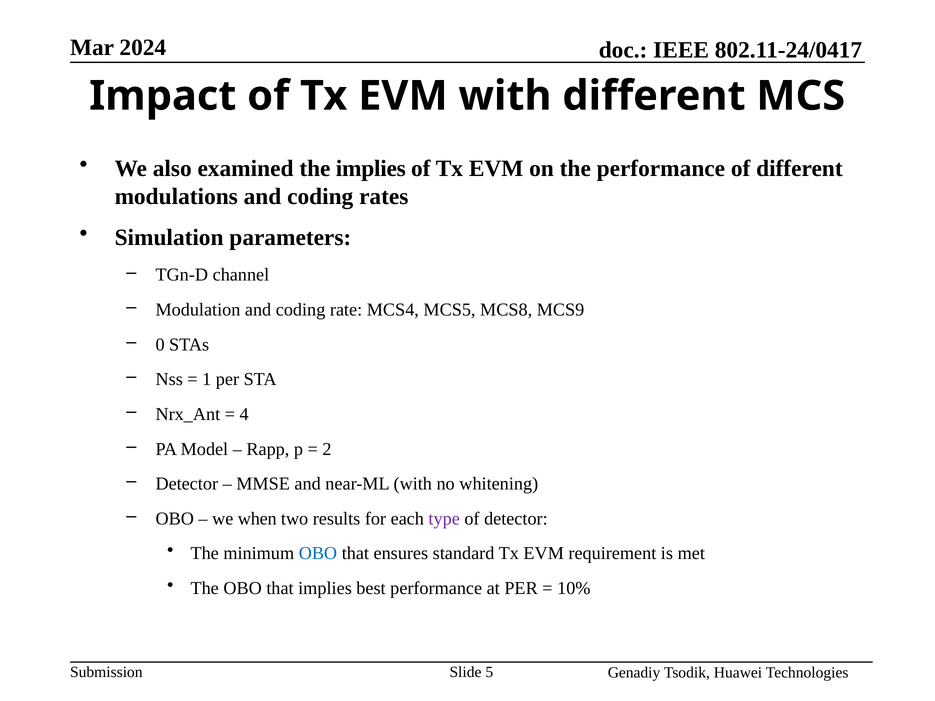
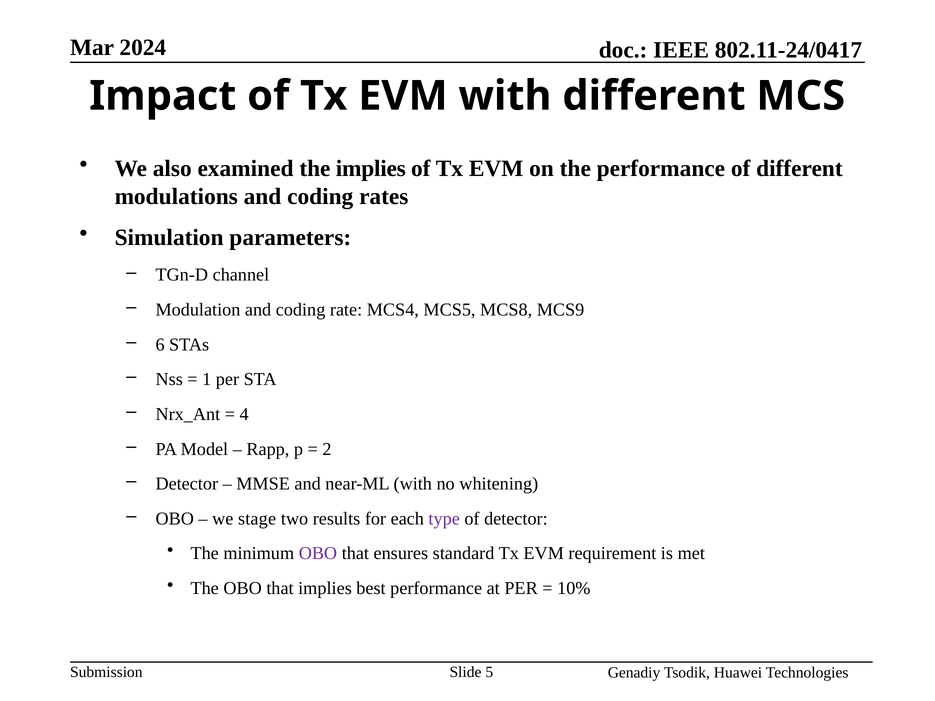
0: 0 -> 6 (160, 345)
when: when -> stage (257, 519)
OBO colour: blue -> purple (318, 554)
